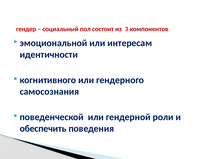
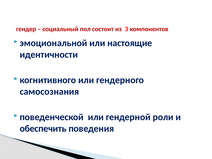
интересам: интересам -> настоящие (130, 43)
